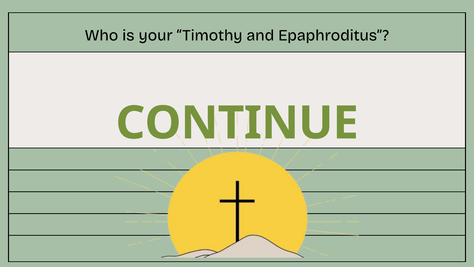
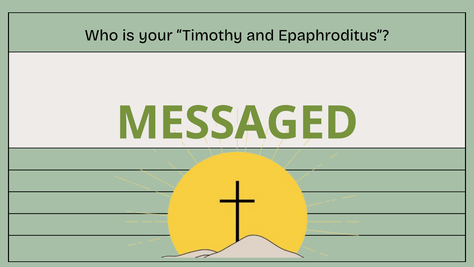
CONTINUE: CONTINUE -> MESSAGED (237, 123)
